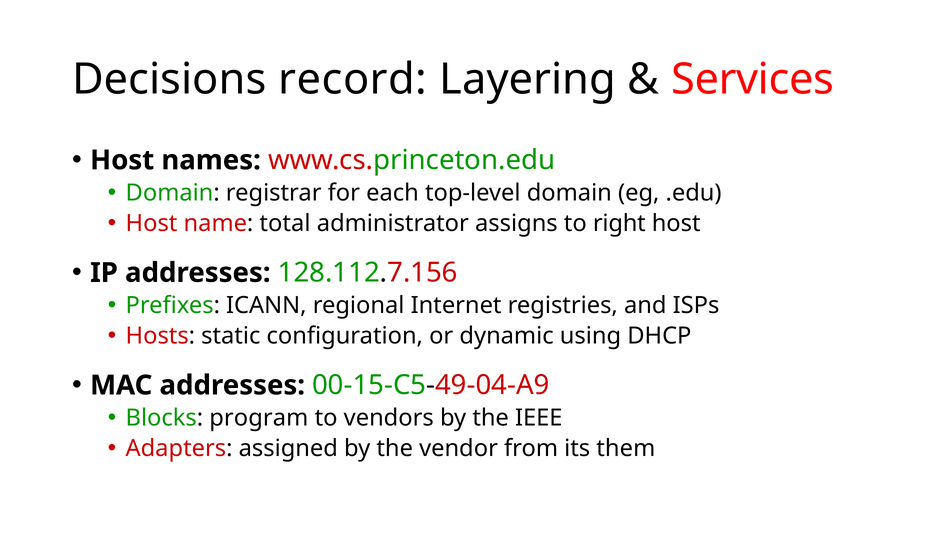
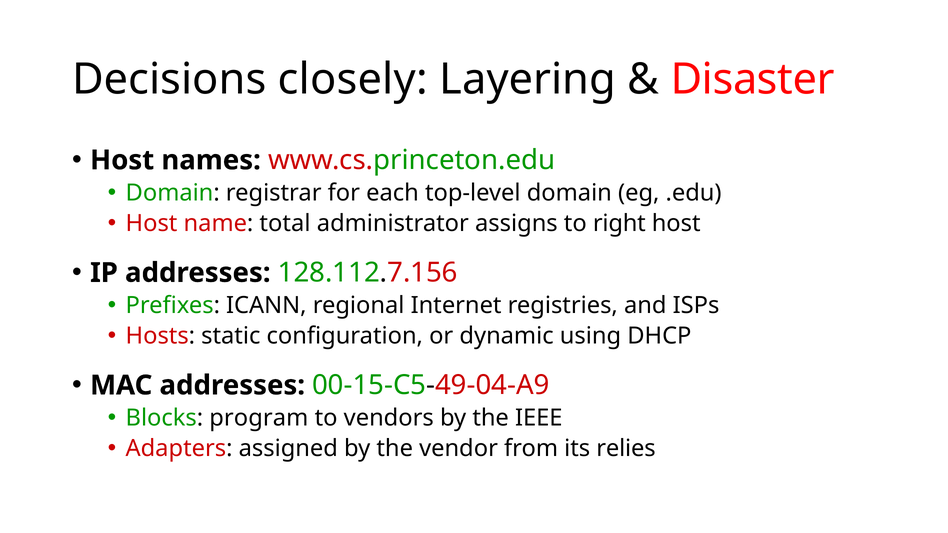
record: record -> closely (353, 80)
Services: Services -> Disaster (753, 80)
them: them -> relies (626, 449)
